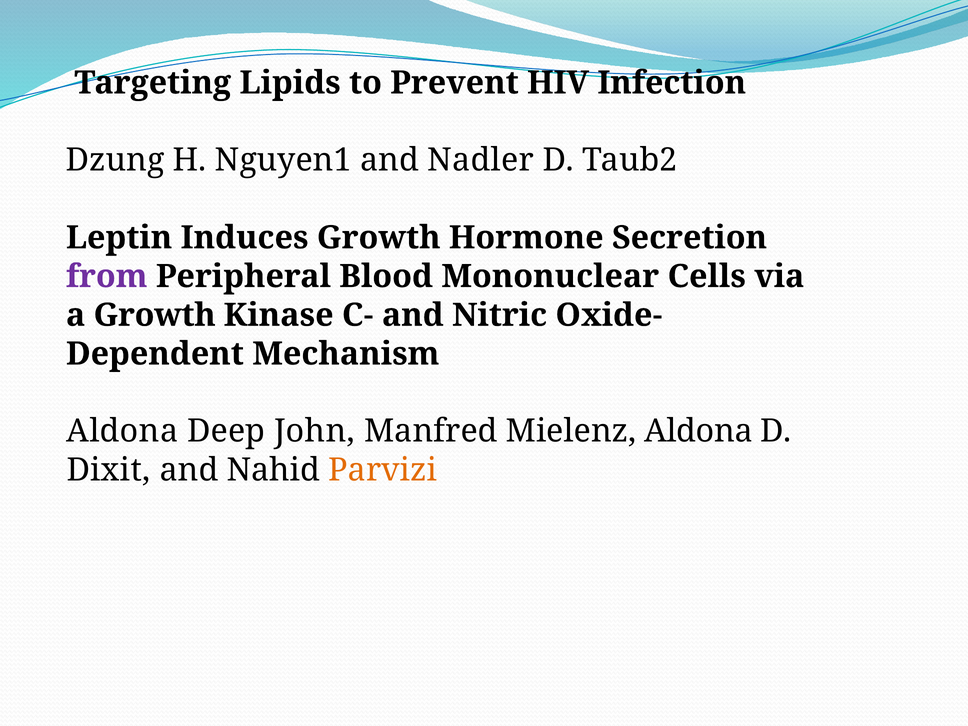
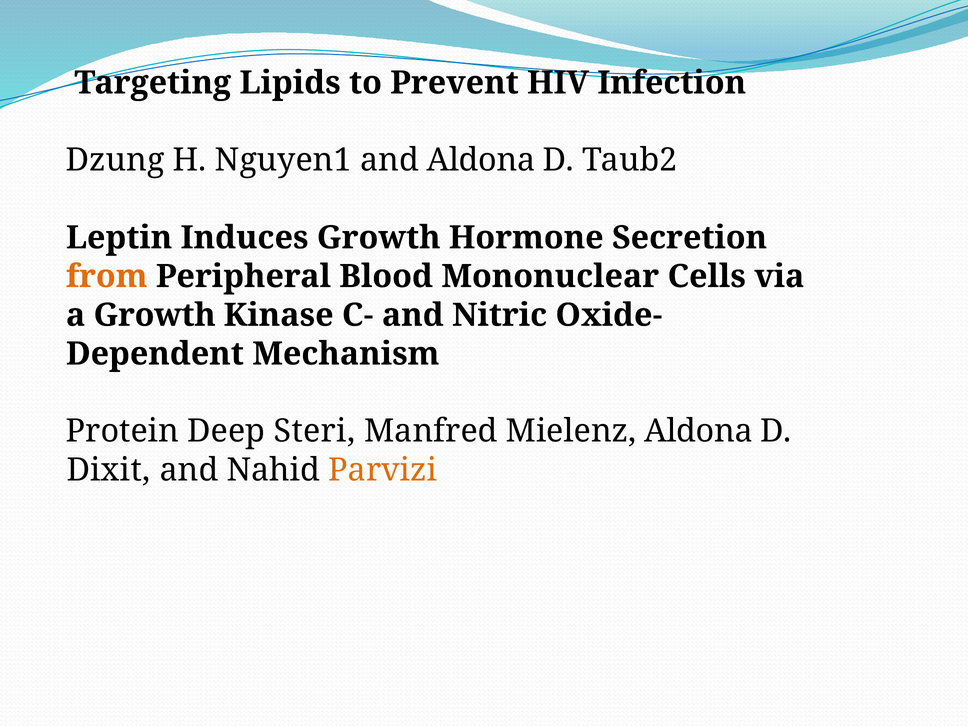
and Nadler: Nadler -> Aldona (481, 160)
from colour: purple -> orange (107, 276)
Aldona: Aldona -> Protein (122, 431)
John: John -> Steri (314, 431)
